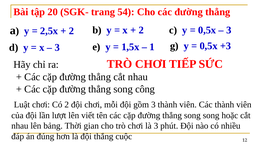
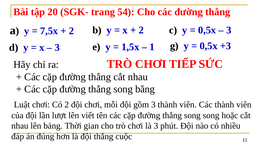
2,5x: 2,5x -> 7,5x (49, 31)
công: công -> bằng (145, 89)
